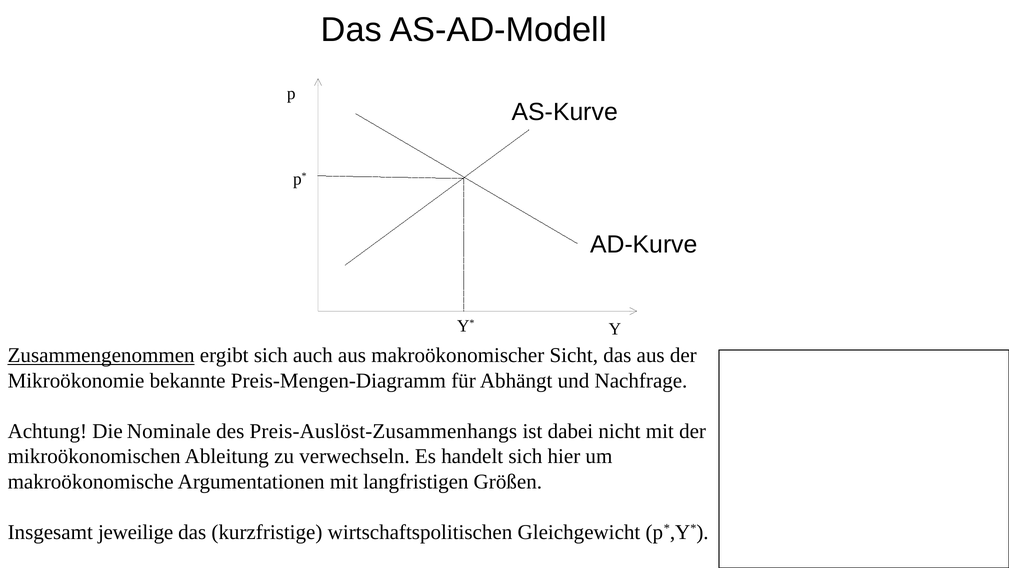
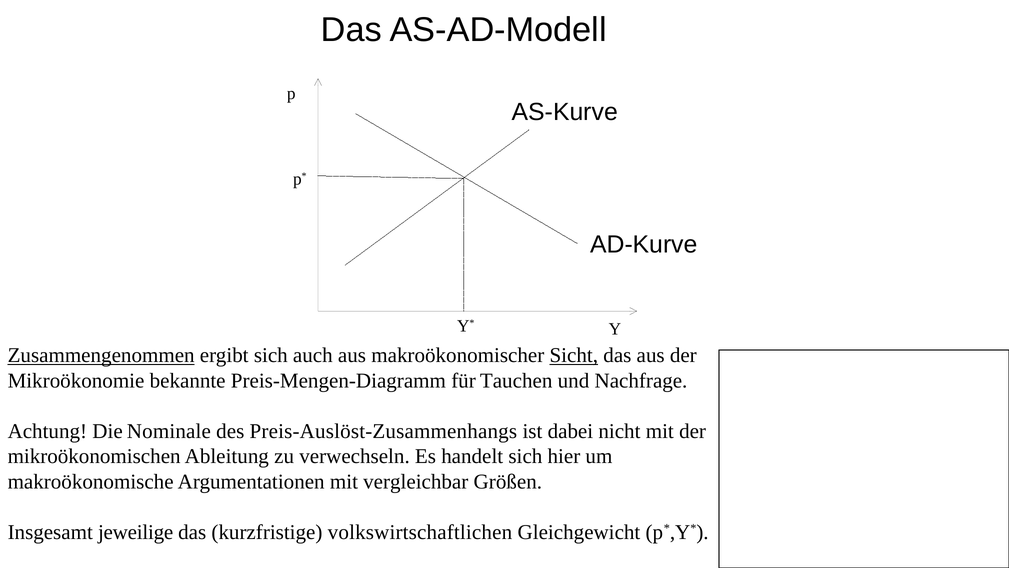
Sicht underline: none -> present (574, 355)
Abhängt: Abhängt -> Tauchen (516, 380)
langfristigen: langfristigen -> vergleichbar (416, 481)
wirtschaftspolitischen: wirtschaftspolitischen -> volkswirtschaftlichen (420, 532)
